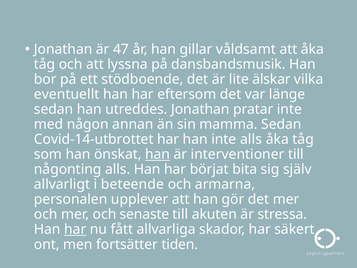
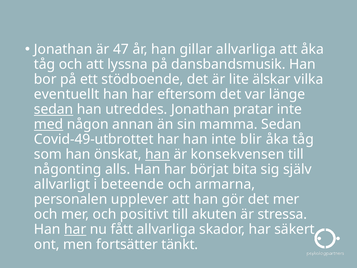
gillar våldsamt: våldsamt -> allvarliga (246, 49)
sedan underline: none -> present (54, 109)
med underline: none -> present (49, 124)
Covid-14-utbrottet: Covid-14-utbrottet -> Covid-49-utbrottet (94, 139)
inte alls: alls -> blir (251, 139)
interventioner: interventioner -> konsekvensen (238, 154)
senaste: senaste -> positivt (144, 214)
tiden: tiden -> tänkt (180, 244)
